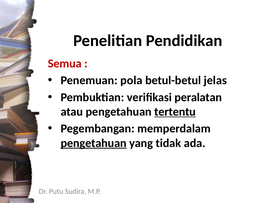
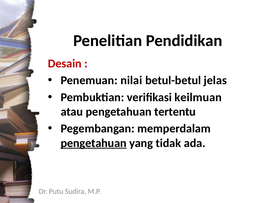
Semua: Semua -> Desain (65, 64)
pola: pola -> nilai (131, 81)
peralatan: peralatan -> keilmuan (198, 97)
tertentu underline: present -> none (175, 112)
